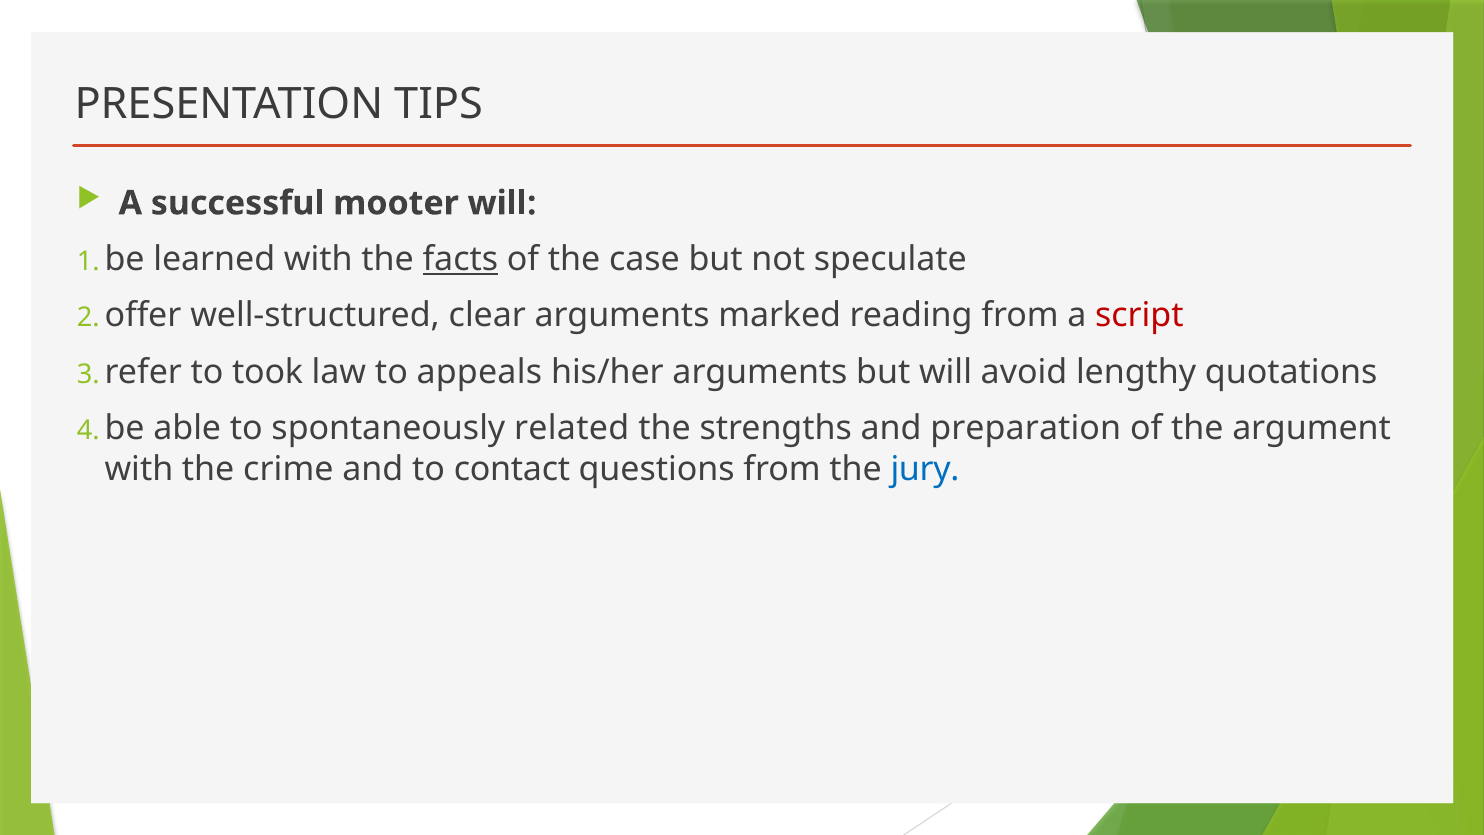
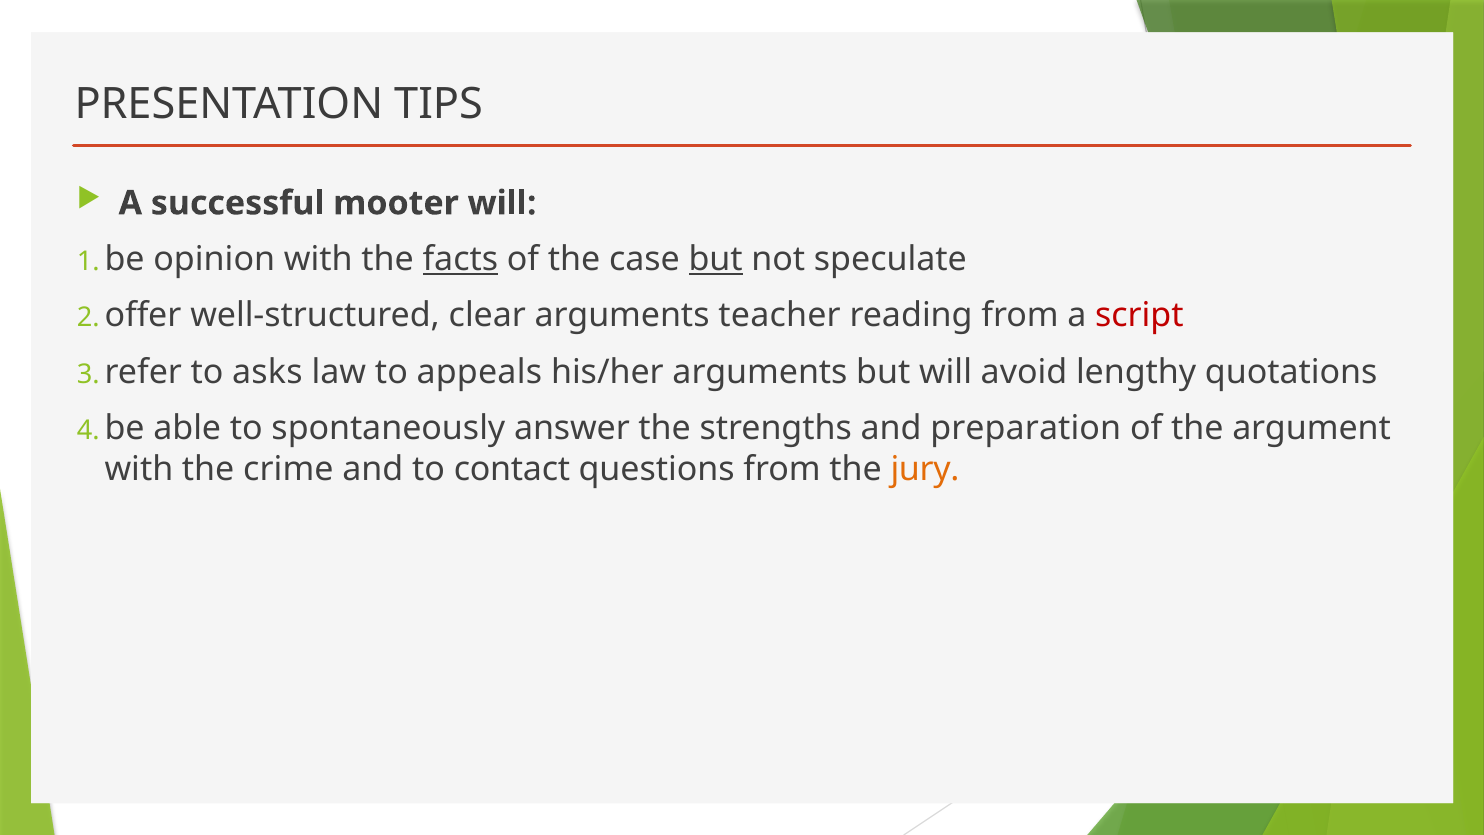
learned: learned -> opinion (214, 259)
but underline: none -> present (716, 259)
marked: marked -> teacher (780, 316)
took: took -> asks (267, 372)
related: related -> answer (572, 428)
jury colour: blue -> orange (925, 469)
